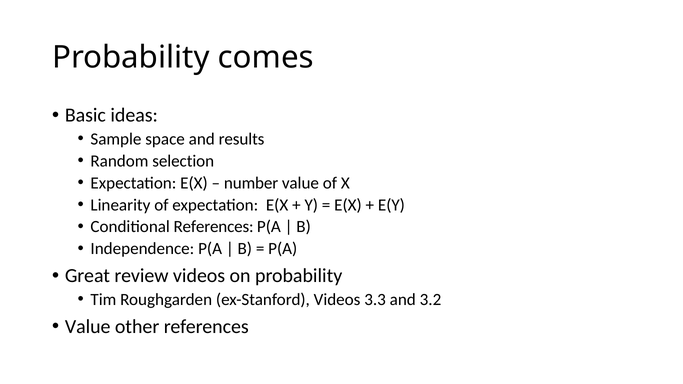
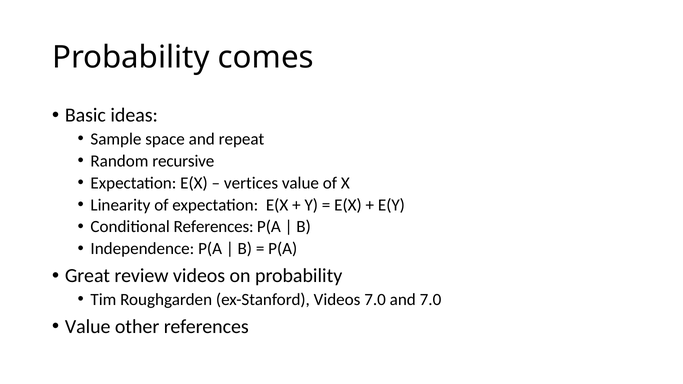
results: results -> repeat (241, 139)
selection: selection -> recursive (183, 161)
number: number -> vertices (251, 183)
Videos 3.3: 3.3 -> 7.0 (375, 300)
and 3.2: 3.2 -> 7.0 (430, 300)
